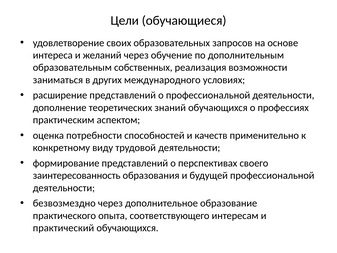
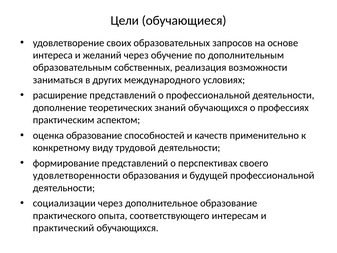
оценка потребности: потребности -> образование (94, 135)
заинтересованность: заинтересованность -> удовлетворенности (77, 175)
безвозмездно: безвозмездно -> социализации (64, 203)
